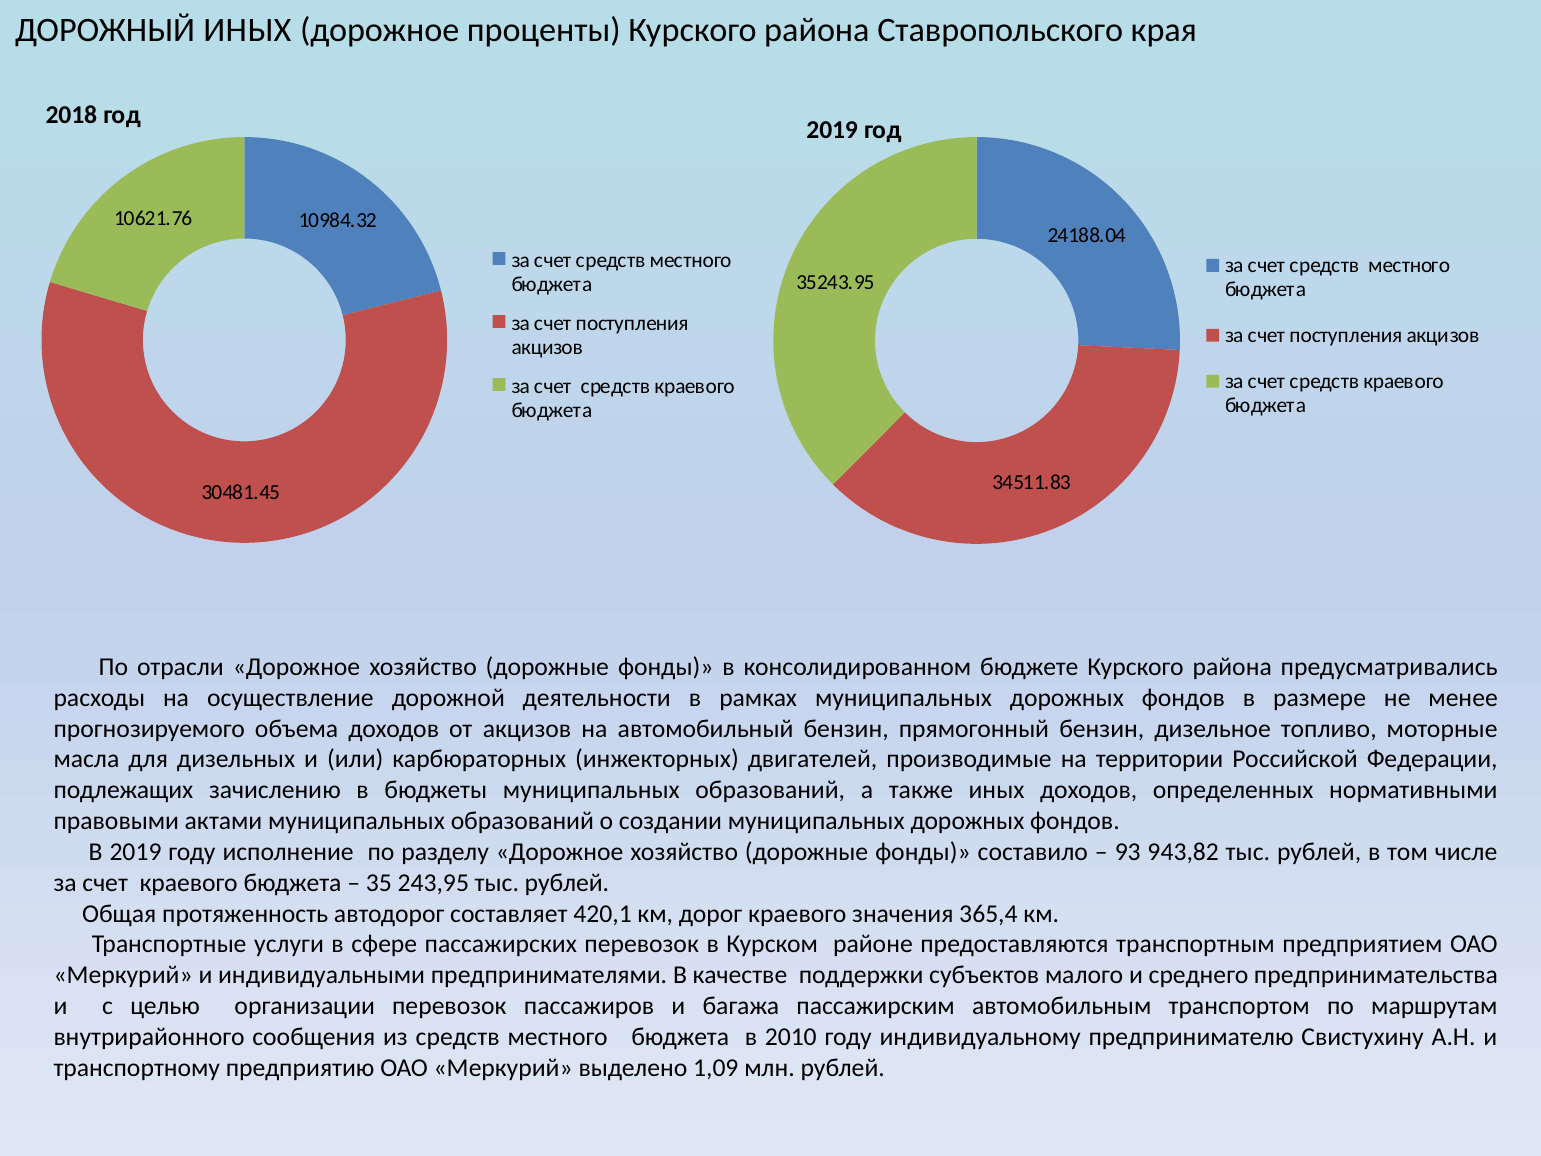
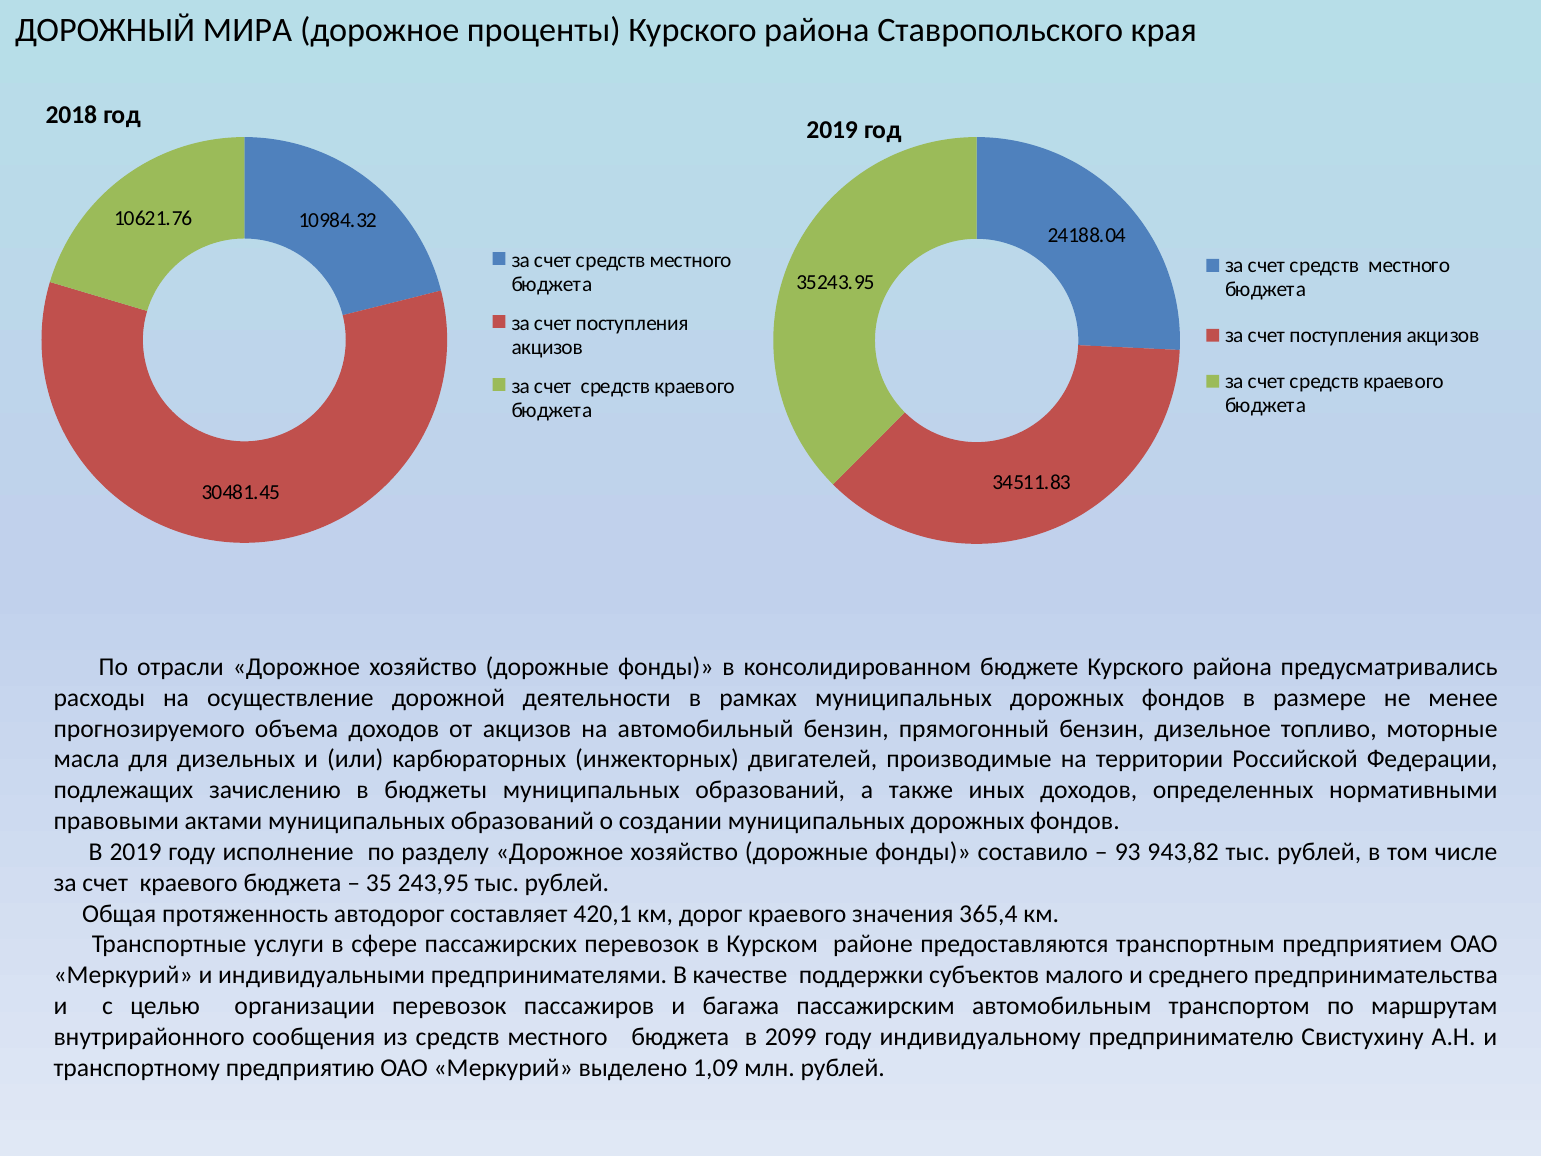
ДОРОЖНЫЙ ИНЫХ: ИНЫХ -> МИРА (248, 31)
2010: 2010 -> 2099 (791, 1037)
